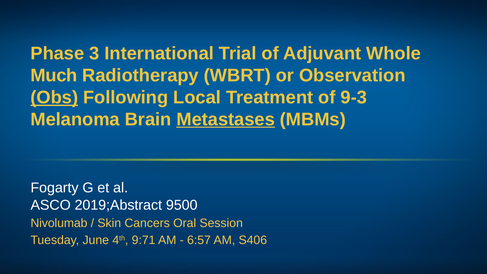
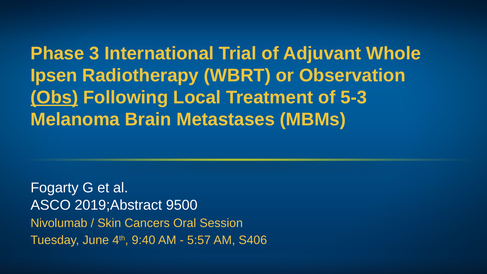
Much: Much -> Ipsen (54, 76)
9-3: 9-3 -> 5-3 (354, 97)
Metastases underline: present -> none (226, 119)
9:71: 9:71 -> 9:40 (144, 240)
6:57: 6:57 -> 5:57 (199, 240)
